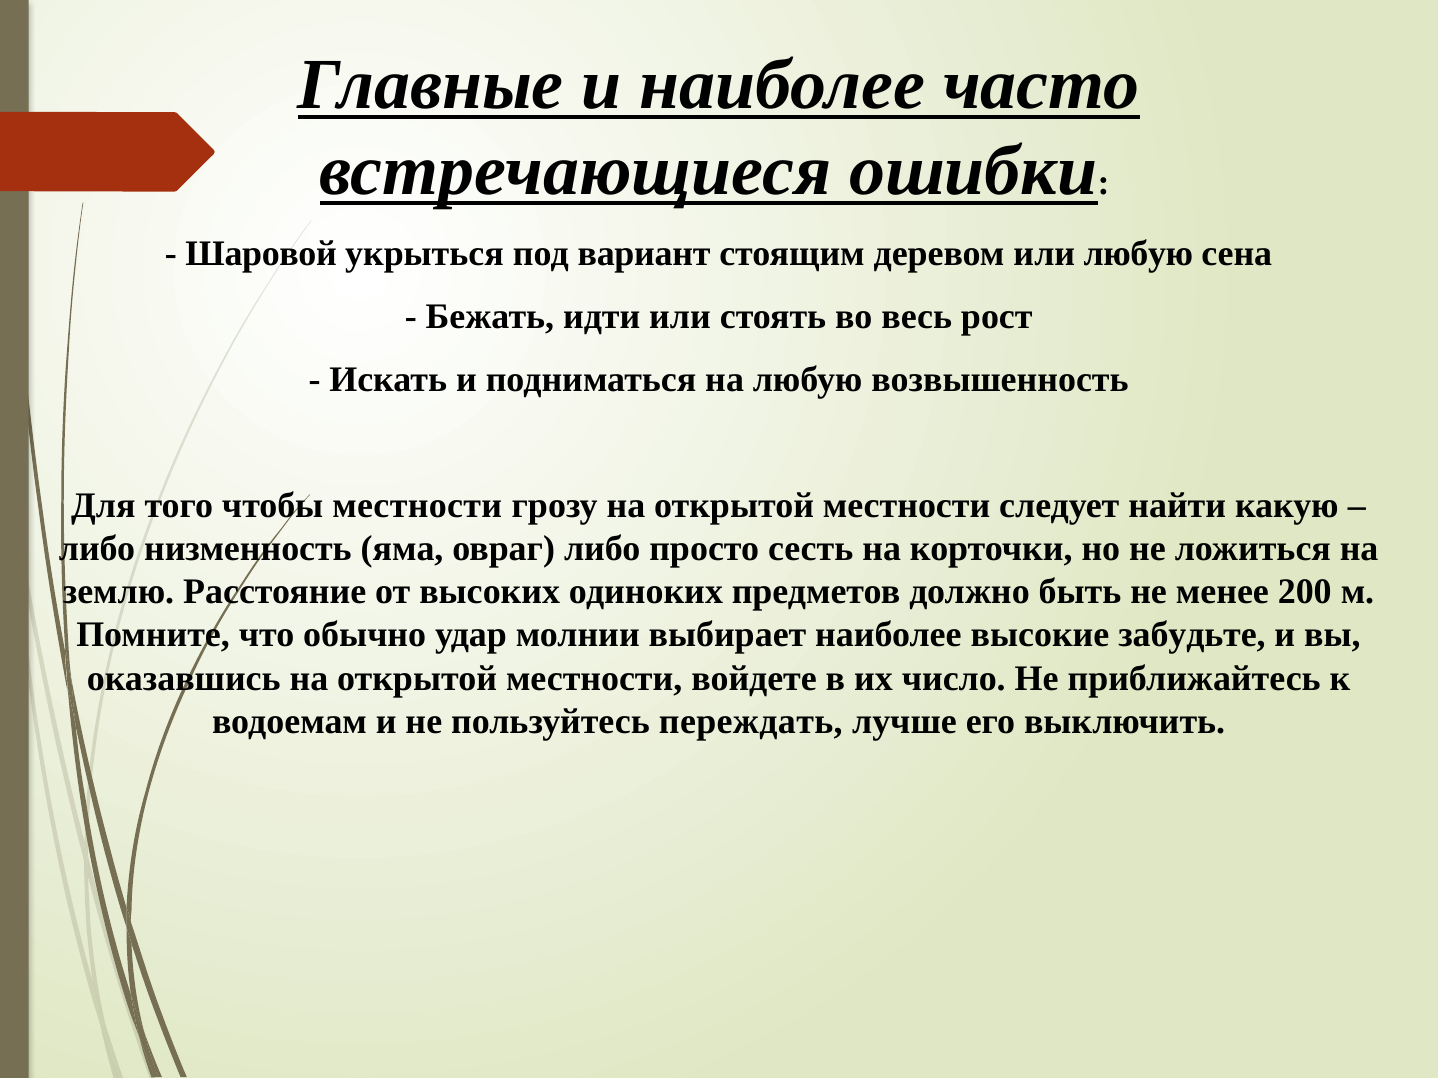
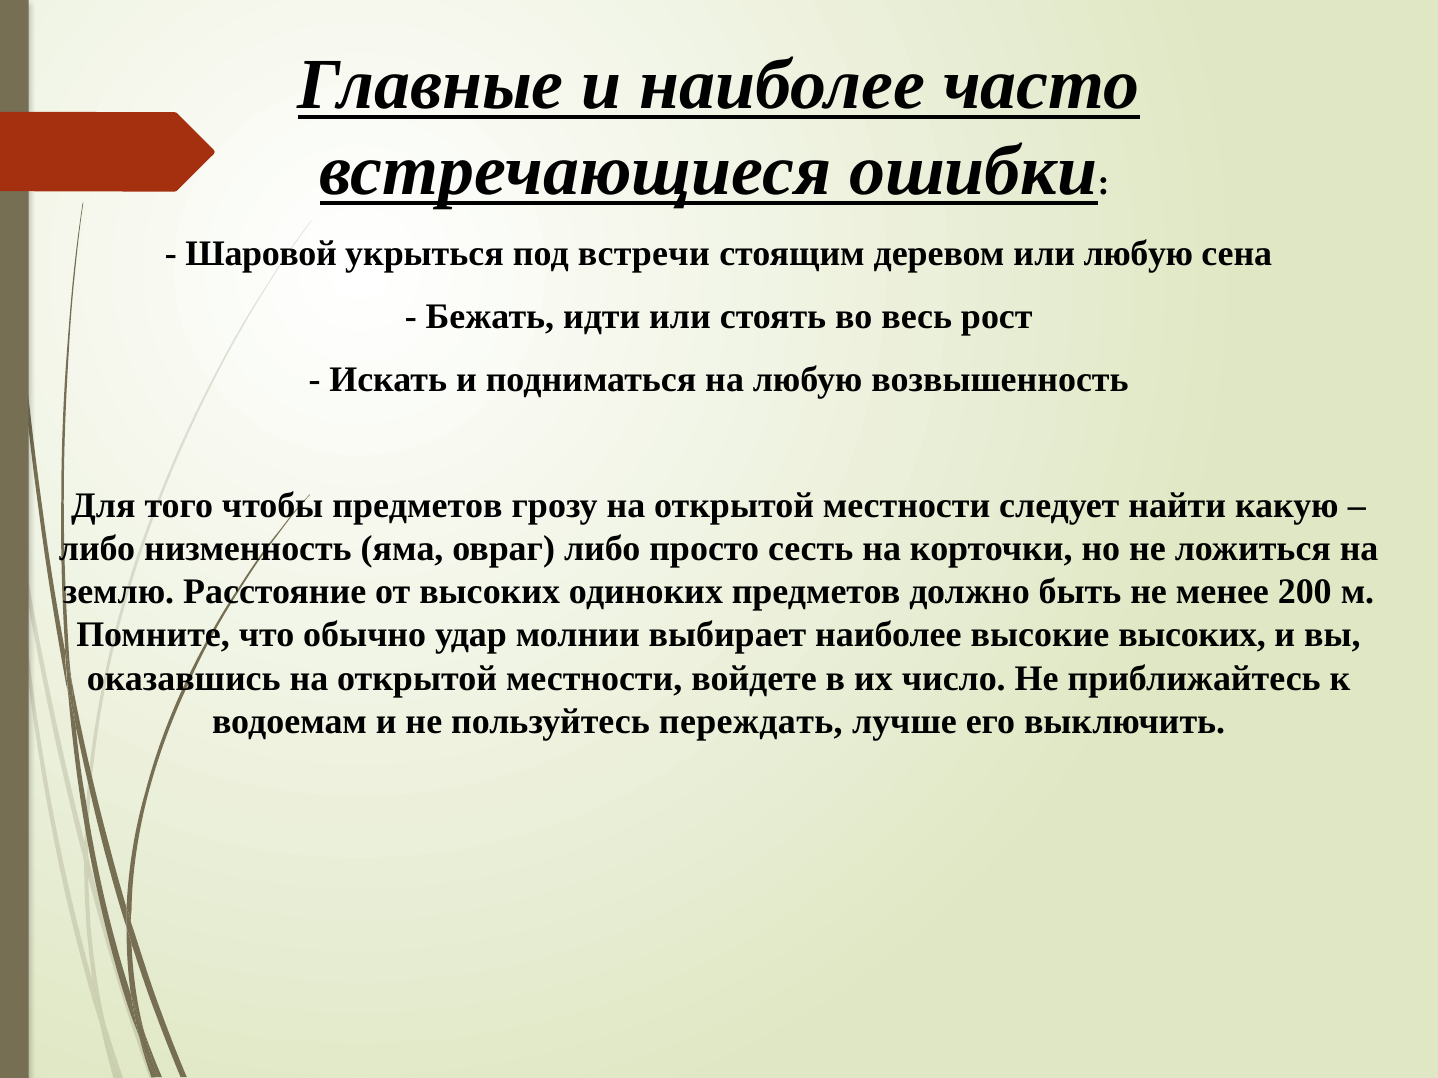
вариант: вариант -> встречи (644, 253)
чтобы местности: местности -> предметов (417, 506)
высокие забудьте: забудьте -> высоких (1192, 635)
